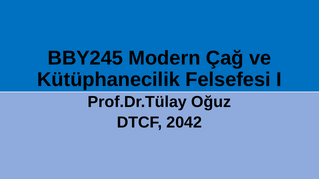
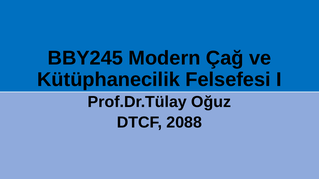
2042: 2042 -> 2088 (184, 123)
